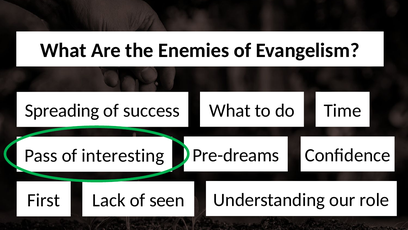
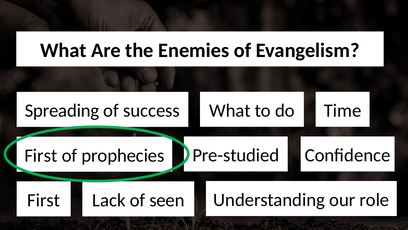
Pre-dreams: Pre-dreams -> Pre-studied (236, 155)
Pass: Pass -> First (41, 155)
interesting: interesting -> prophecies (123, 155)
